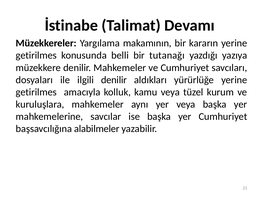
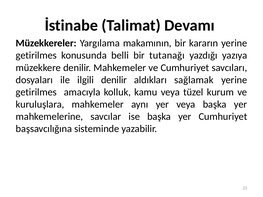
yürürlüğe: yürürlüğe -> sağlamak (194, 80)
alabilmeler: alabilmeler -> sisteminde (97, 129)
